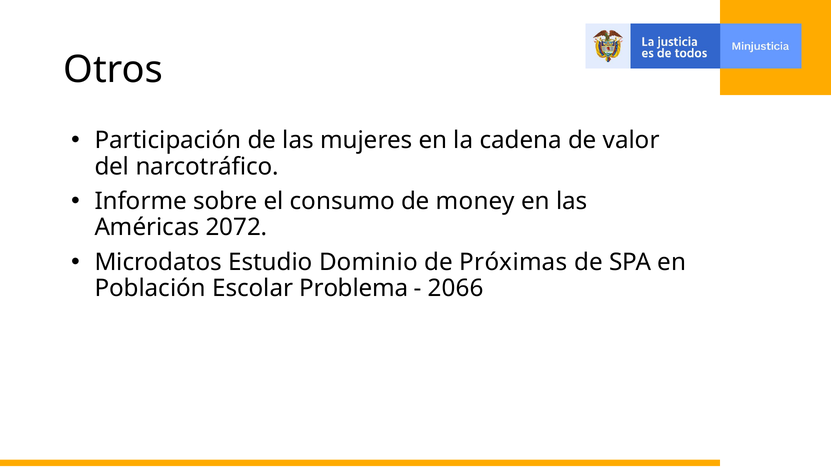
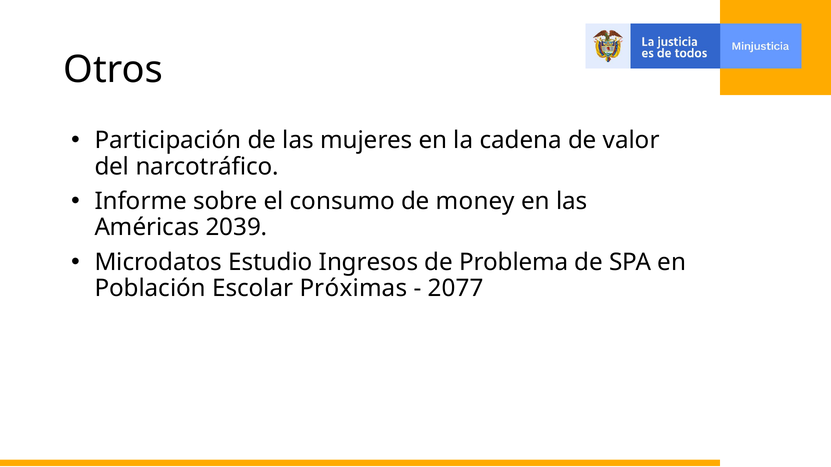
2072: 2072 -> 2039 (236, 228)
Dominio: Dominio -> Ingresos (369, 263)
Próximas: Próximas -> Problema (514, 263)
Problema: Problema -> Próximas (353, 289)
2066: 2066 -> 2077 (456, 289)
